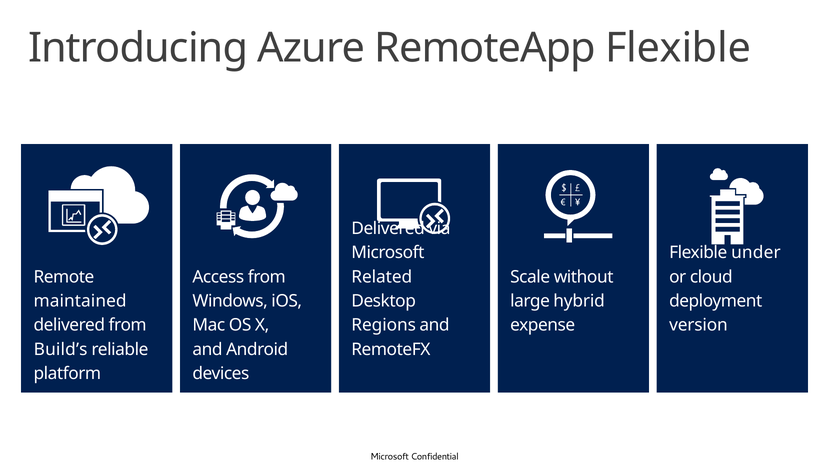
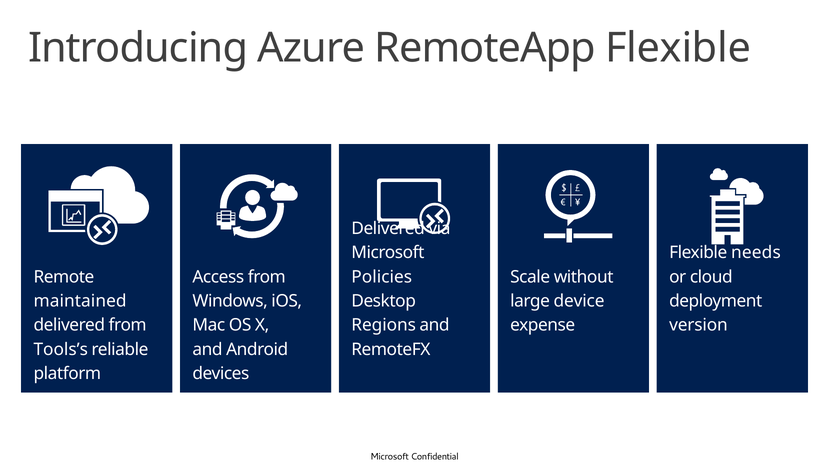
under: under -> needs (756, 253)
Related: Related -> Policies (382, 277)
hybrid: hybrid -> device (579, 301)
Build’s: Build’s -> Tools’s (61, 350)
